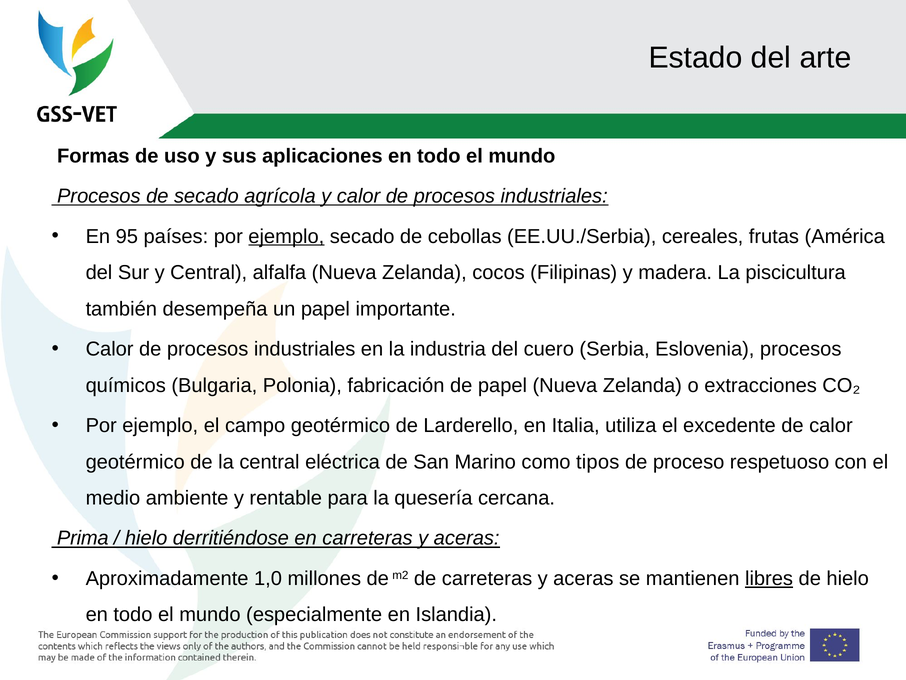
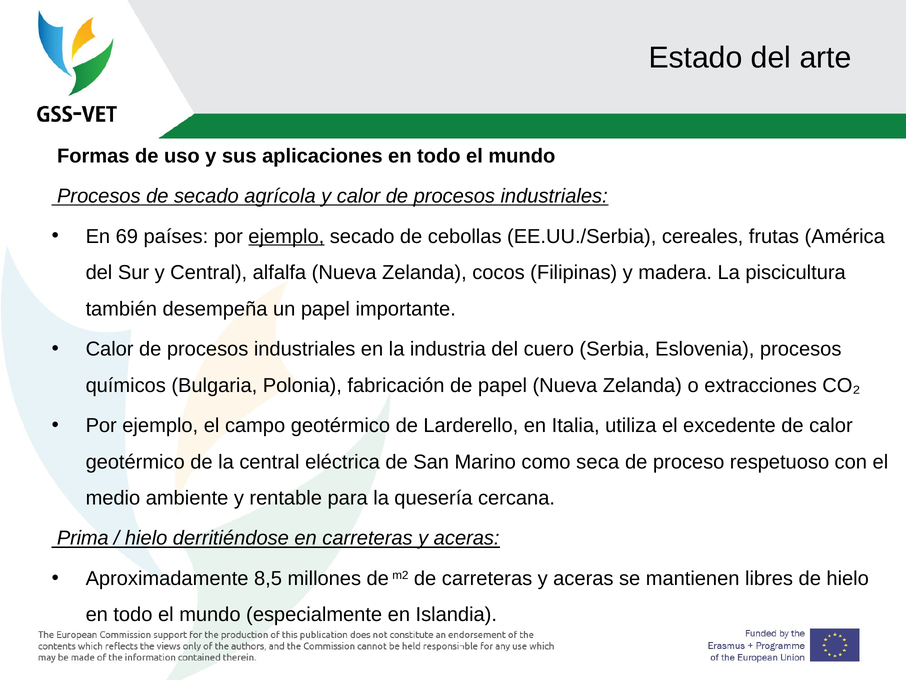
95: 95 -> 69 (127, 236)
tipos: tipos -> seca (598, 462)
1,0: 1,0 -> 8,5 (268, 578)
libres underline: present -> none (769, 578)
